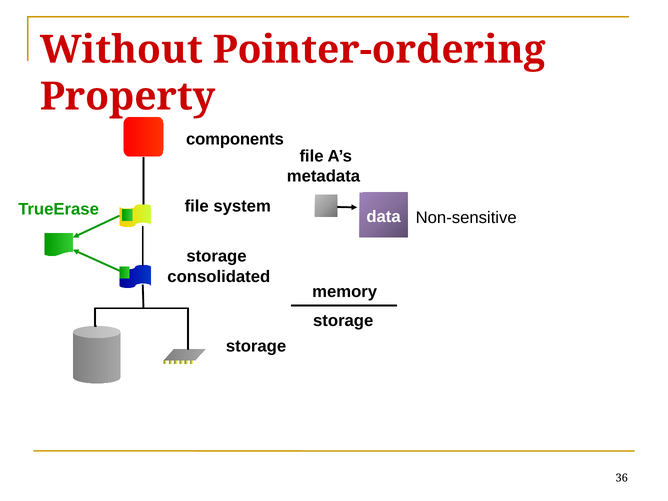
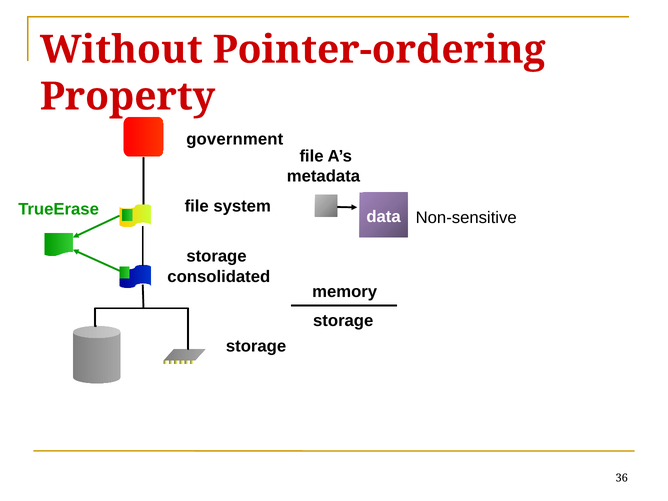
components: components -> government (235, 139)
